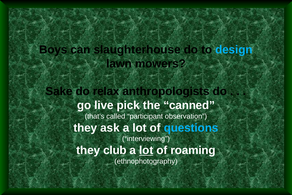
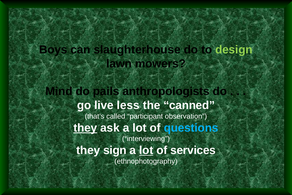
design colour: light blue -> light green (234, 50)
Sake: Sake -> Mind (59, 91)
relax: relax -> pails (106, 91)
pick: pick -> less (128, 105)
they underline: none -> present (85, 128)
club: club -> sign (115, 150)
roaming: roaming -> services (193, 150)
